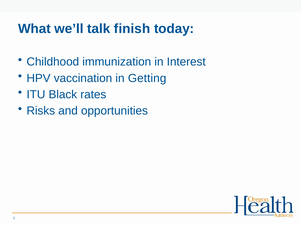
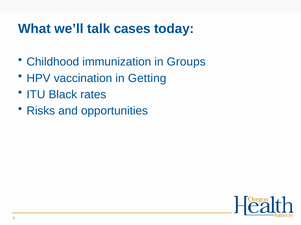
finish: finish -> cases (132, 29)
Interest: Interest -> Groups (186, 62)
